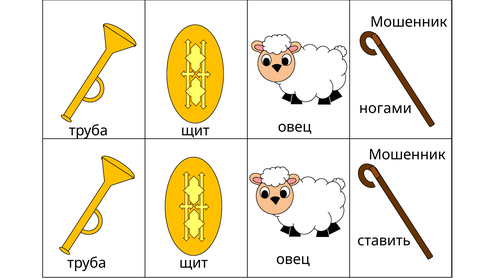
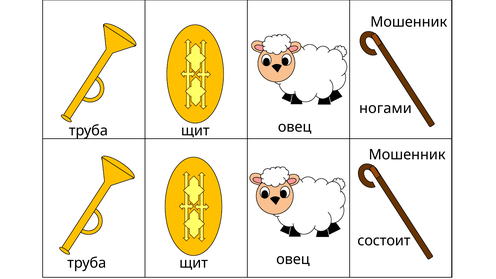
ставить: ставить -> состоит (384, 241)
